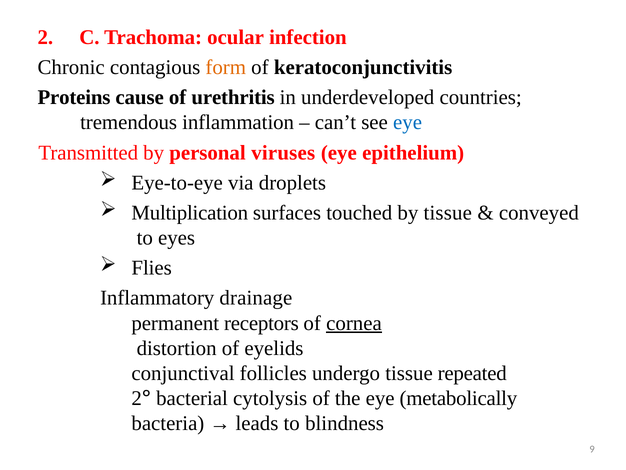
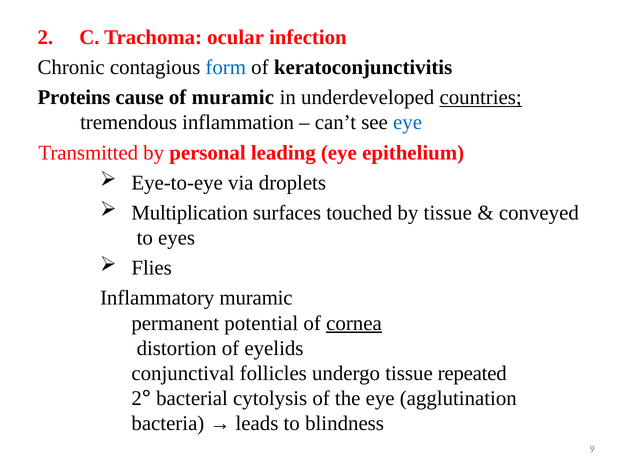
form colour: orange -> blue (226, 67)
of urethritis: urethritis -> muramic (233, 97)
countries underline: none -> present (481, 97)
viruses: viruses -> leading (283, 152)
Inflammatory drainage: drainage -> muramic (256, 298)
receptors: receptors -> potential (261, 323)
metabolically: metabolically -> agglutination (458, 398)
